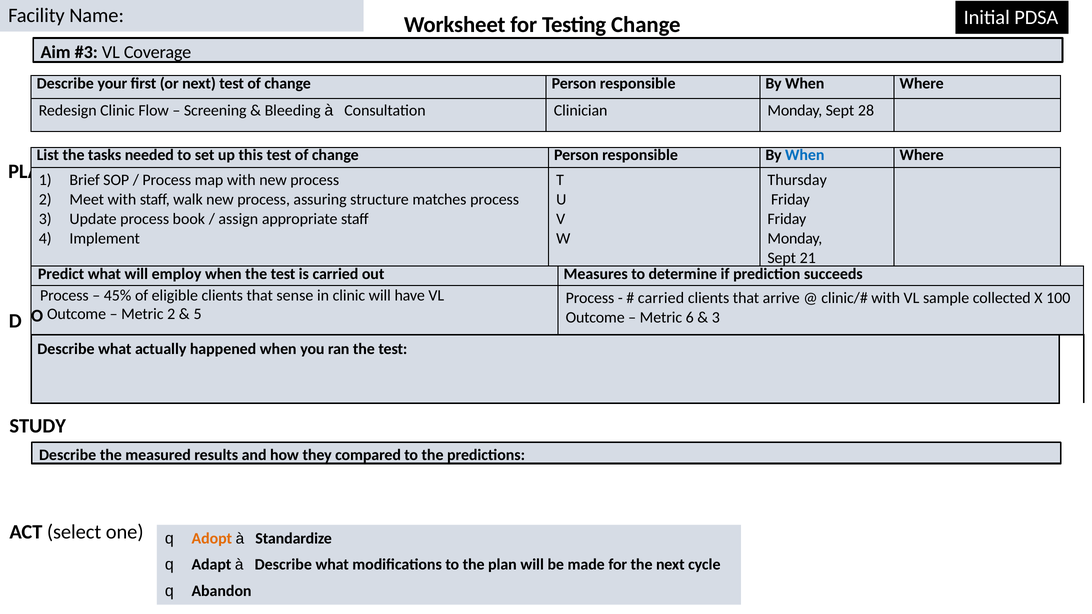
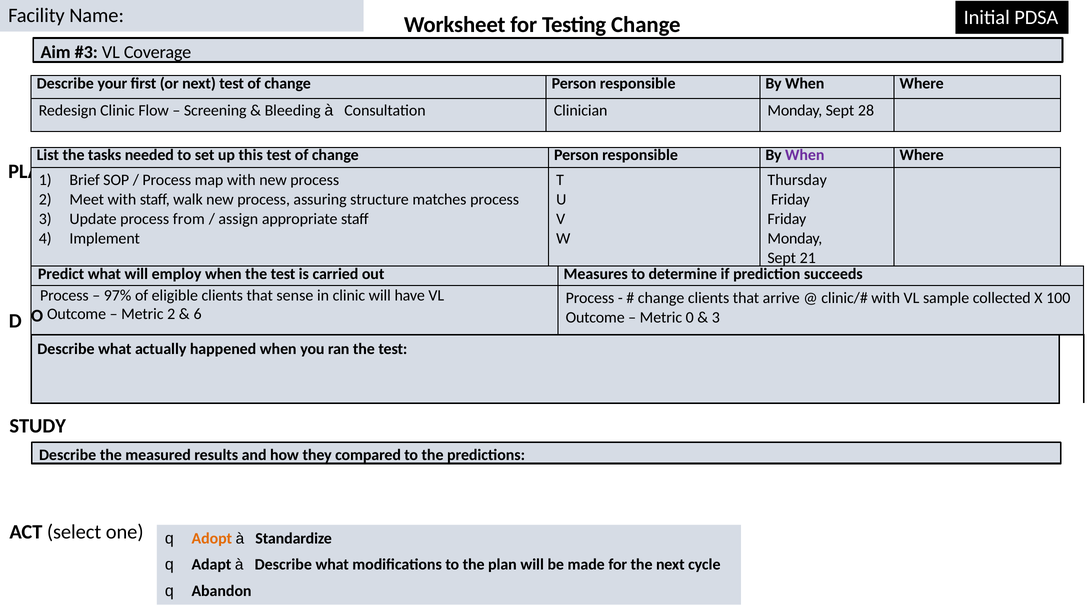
When colour: blue -> purple (805, 155)
book: book -> from (189, 219)
45%: 45% -> 97% (118, 296)
carried: carried -> change (661, 298)
5: 5 -> 6 (198, 314)
6: 6 -> 0 (690, 318)
